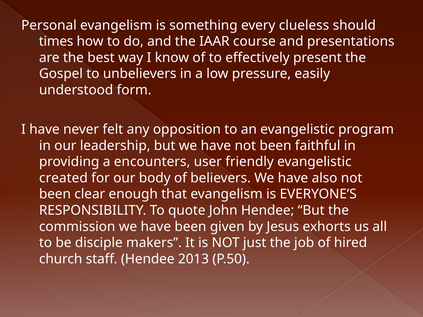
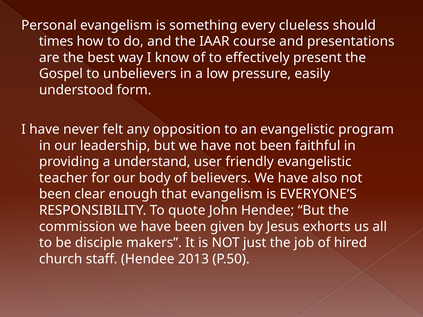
encounters: encounters -> understand (152, 162)
created: created -> teacher (63, 178)
